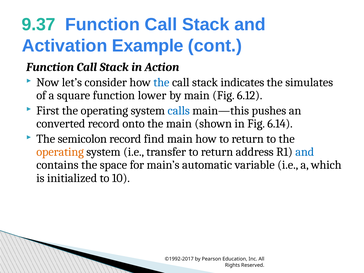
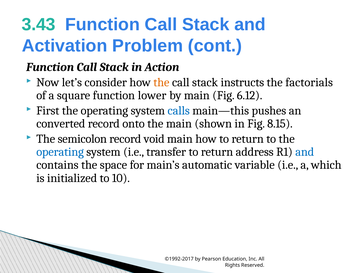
9.37: 9.37 -> 3.43 (39, 25)
Example: Example -> Problem (148, 46)
the colour: blue -> orange (161, 82)
indicates: indicates -> instructs (242, 82)
simulates: simulates -> factorials (309, 82)
6.14: 6.14 -> 8.15 (280, 124)
find: find -> void (154, 139)
operating colour: orange -> blue (60, 152)
